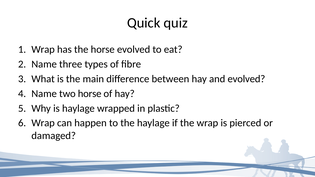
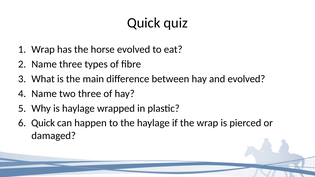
two horse: horse -> three (90, 94)
Wrap: Wrap -> Quick (43, 123)
